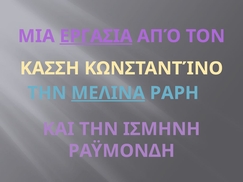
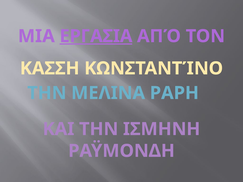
ΜΕΛΙΝΑ underline: present -> none (108, 93)
